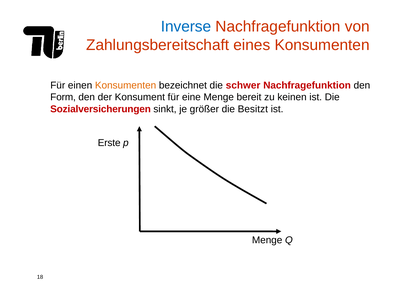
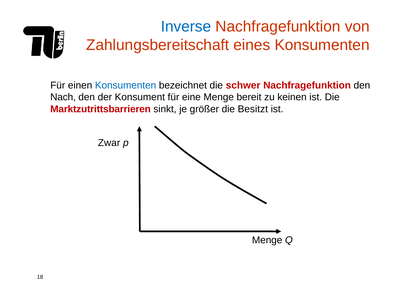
Konsumenten colour: orange -> blue (126, 85)
Form: Form -> Nach (63, 97)
Sozialversicherungen: Sozialversicherungen -> Marktzutrittsbarrieren (101, 109)
Erste: Erste -> Zwar (109, 143)
